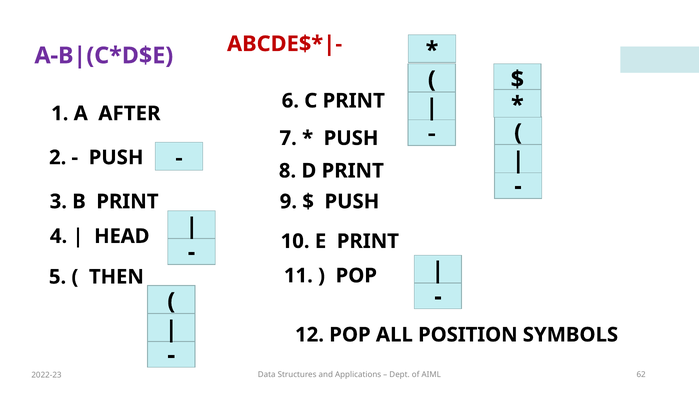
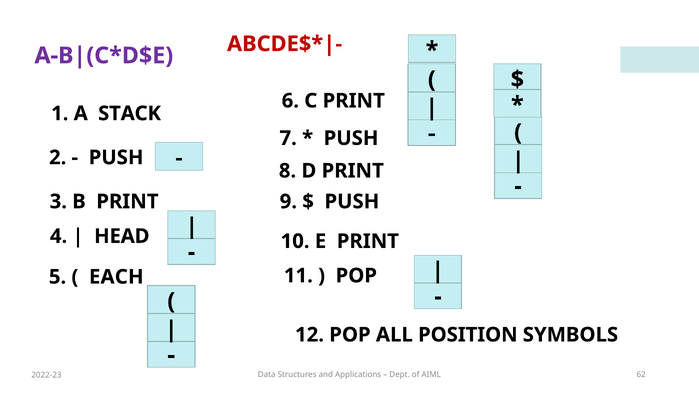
AFTER: AFTER -> STACK (130, 114)
THEN: THEN -> EACH (116, 277)
